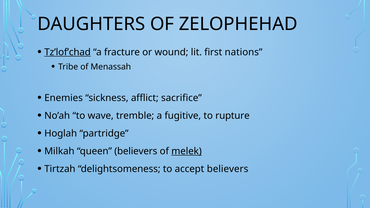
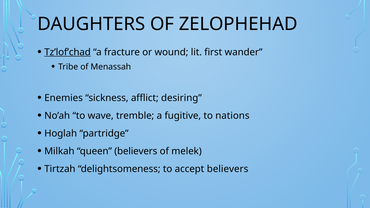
nations: nations -> wander (244, 52)
sacrifice: sacrifice -> desiring (181, 98)
rupture: rupture -> nations (232, 116)
melek underline: present -> none (187, 151)
